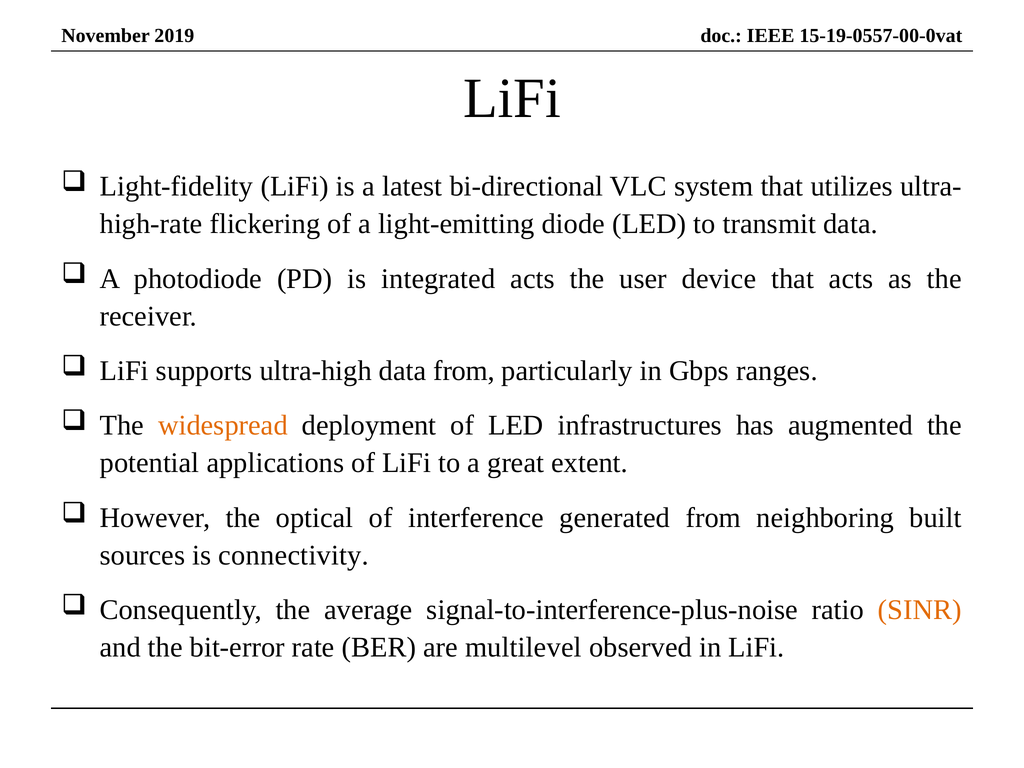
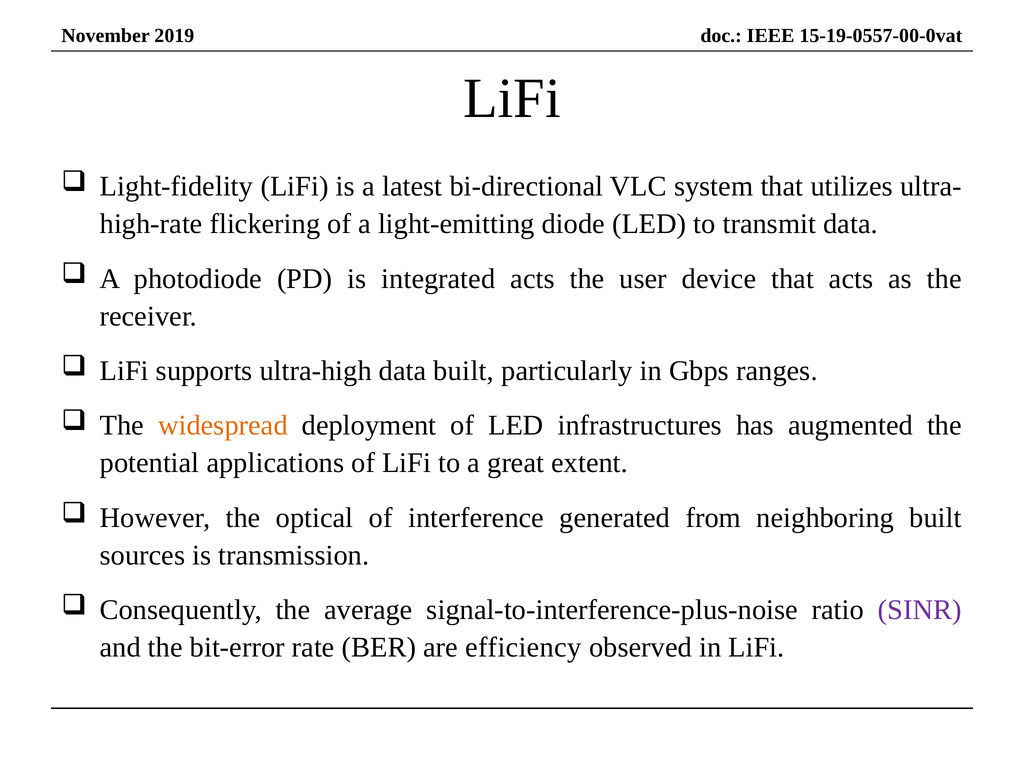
data from: from -> built (464, 371)
connectivity: connectivity -> transmission (294, 555)
SINR colour: orange -> purple (920, 610)
multilevel: multilevel -> efficiency (523, 648)
